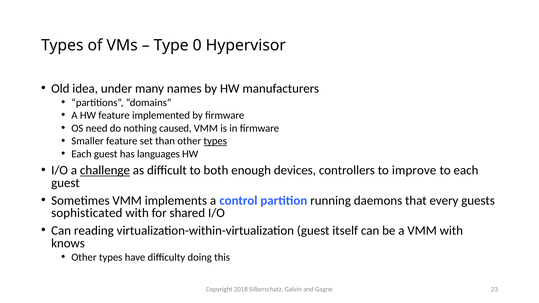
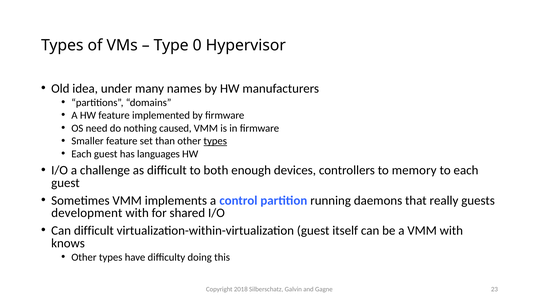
challenge underline: present -> none (105, 170)
improve: improve -> memory (414, 170)
every: every -> really (444, 201)
sophisticated: sophisticated -> development (87, 213)
Can reading: reading -> difficult (94, 231)
